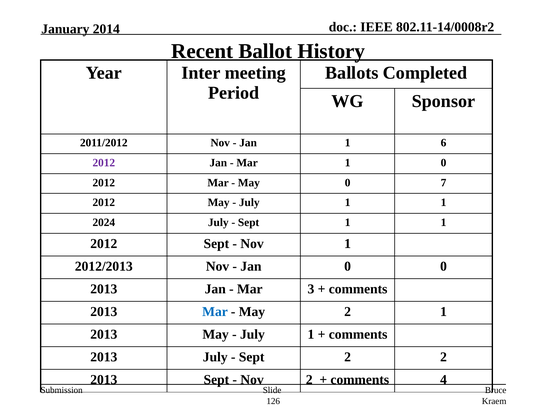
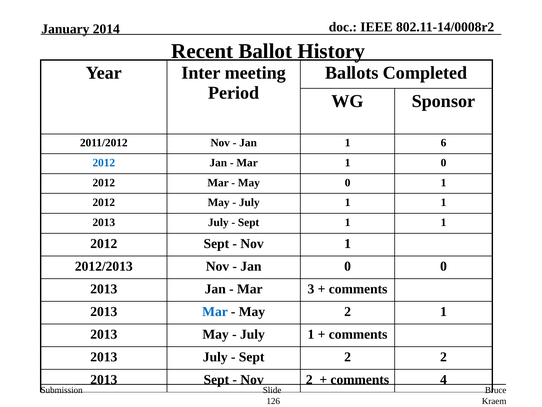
2012 colour: purple -> blue (104, 163)
0 7: 7 -> 1 (444, 182)
2024: 2024 -> 2013 (104, 222)
